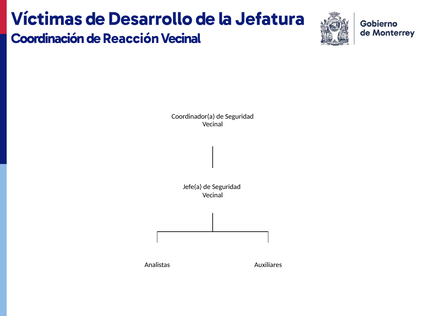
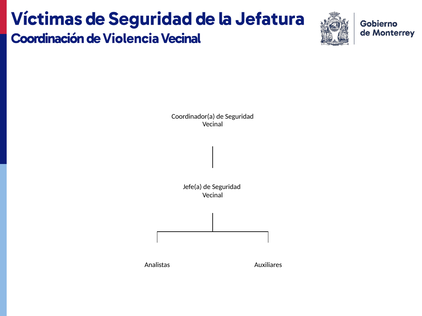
Desarrollo: Desarrollo -> Seguridad (150, 19)
Reacción: Reacción -> Violencia (131, 38)
